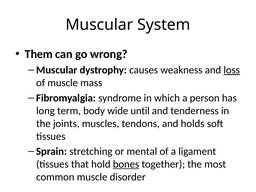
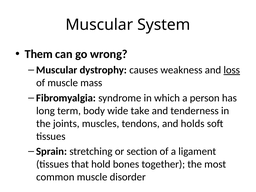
until: until -> take (140, 111)
mental: mental -> section (142, 151)
bones underline: present -> none (126, 164)
